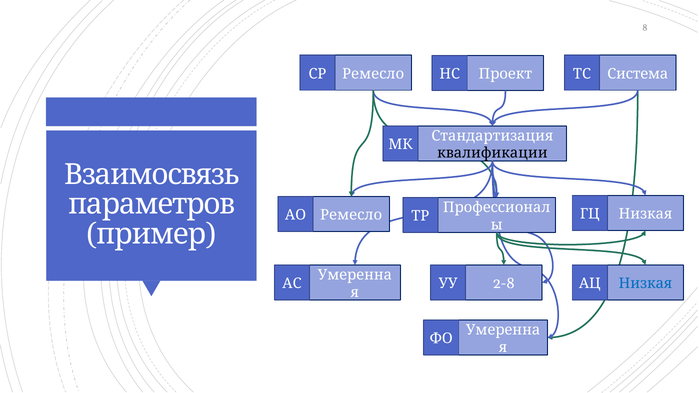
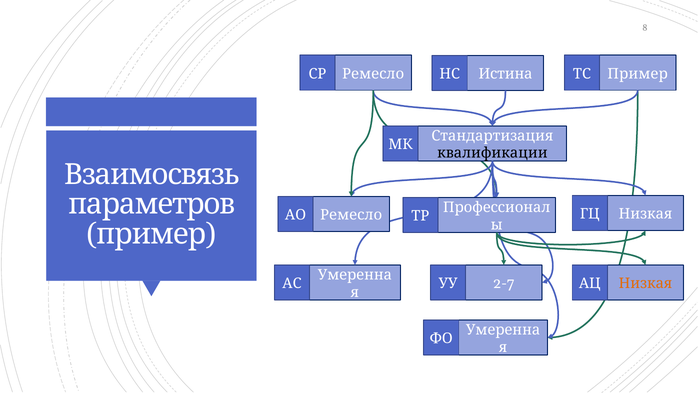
Система: Система -> Пример (638, 74)
Проект: Проект -> Истина (506, 74)
2-8: 2-8 -> 2-7 (504, 284)
Низкая colour: blue -> orange (645, 284)
